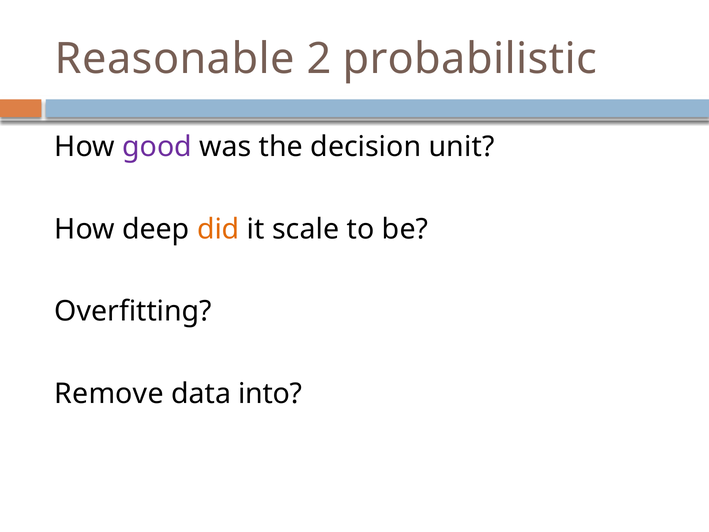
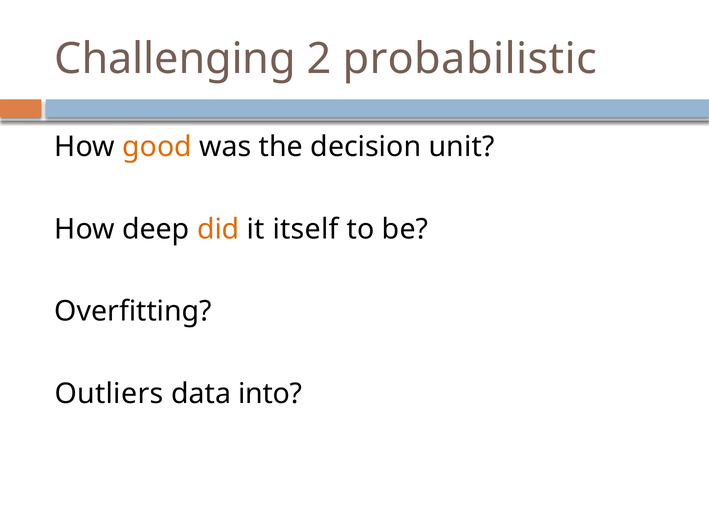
Reasonable: Reasonable -> Challenging (175, 59)
good colour: purple -> orange (157, 147)
scale: scale -> itself (306, 229)
Remove: Remove -> Outliers (109, 394)
